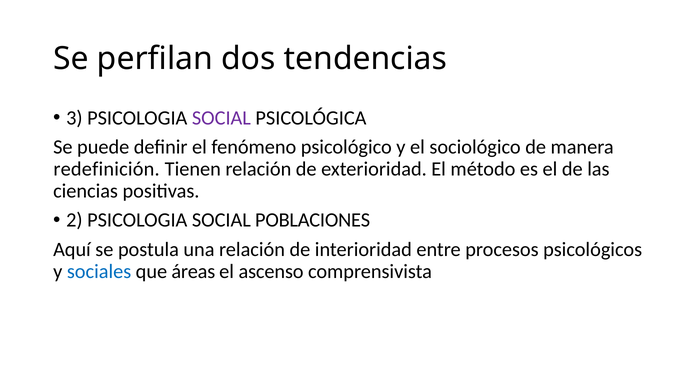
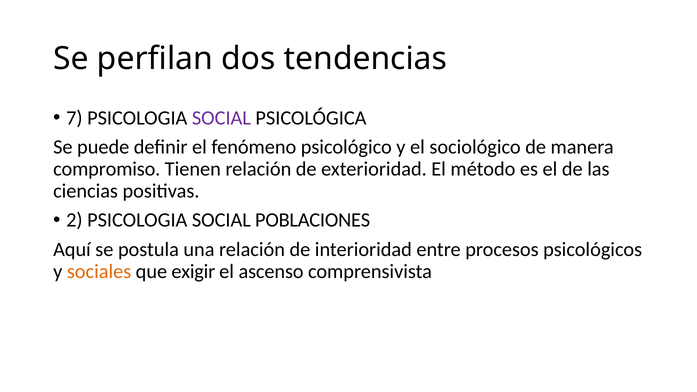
3: 3 -> 7 (74, 118)
redefinición: redefinición -> compromiso (107, 169)
sociales colour: blue -> orange (99, 271)
áreas: áreas -> exigir (193, 271)
